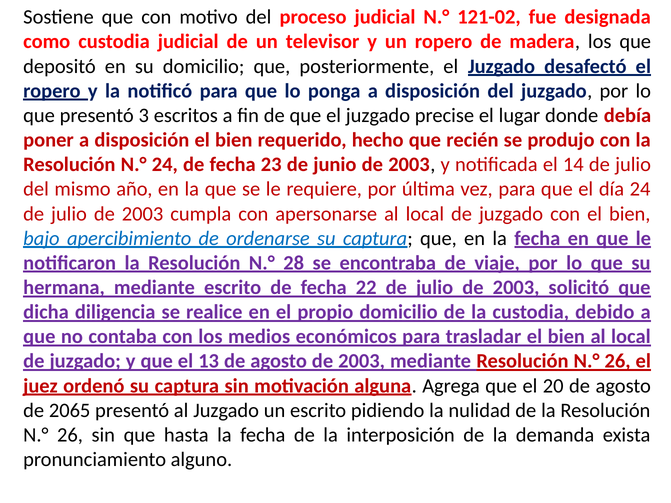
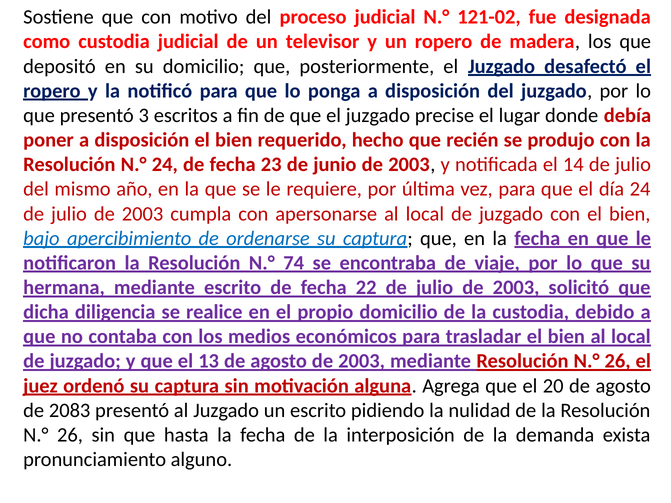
28: 28 -> 74 (294, 263)
2065: 2065 -> 2083 (70, 411)
